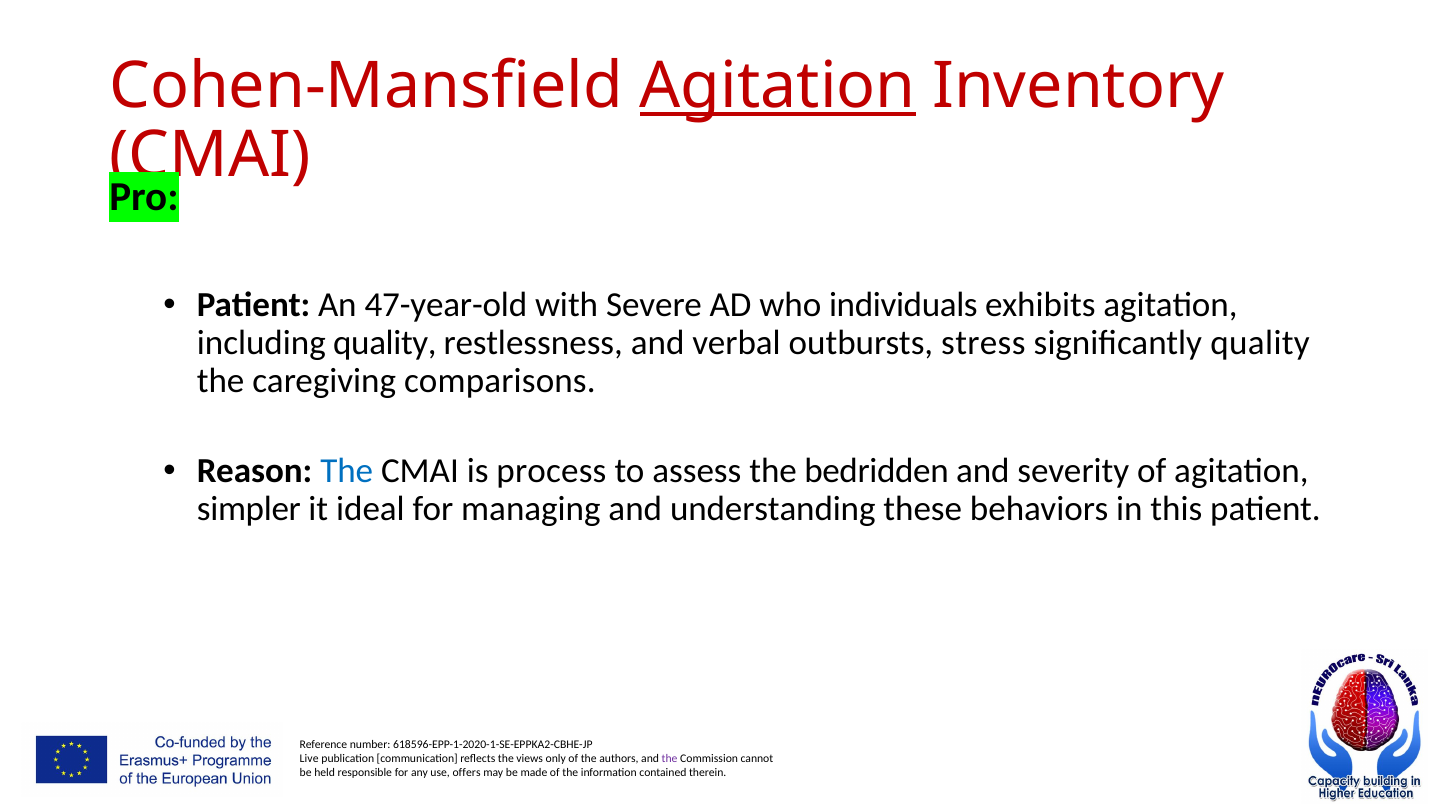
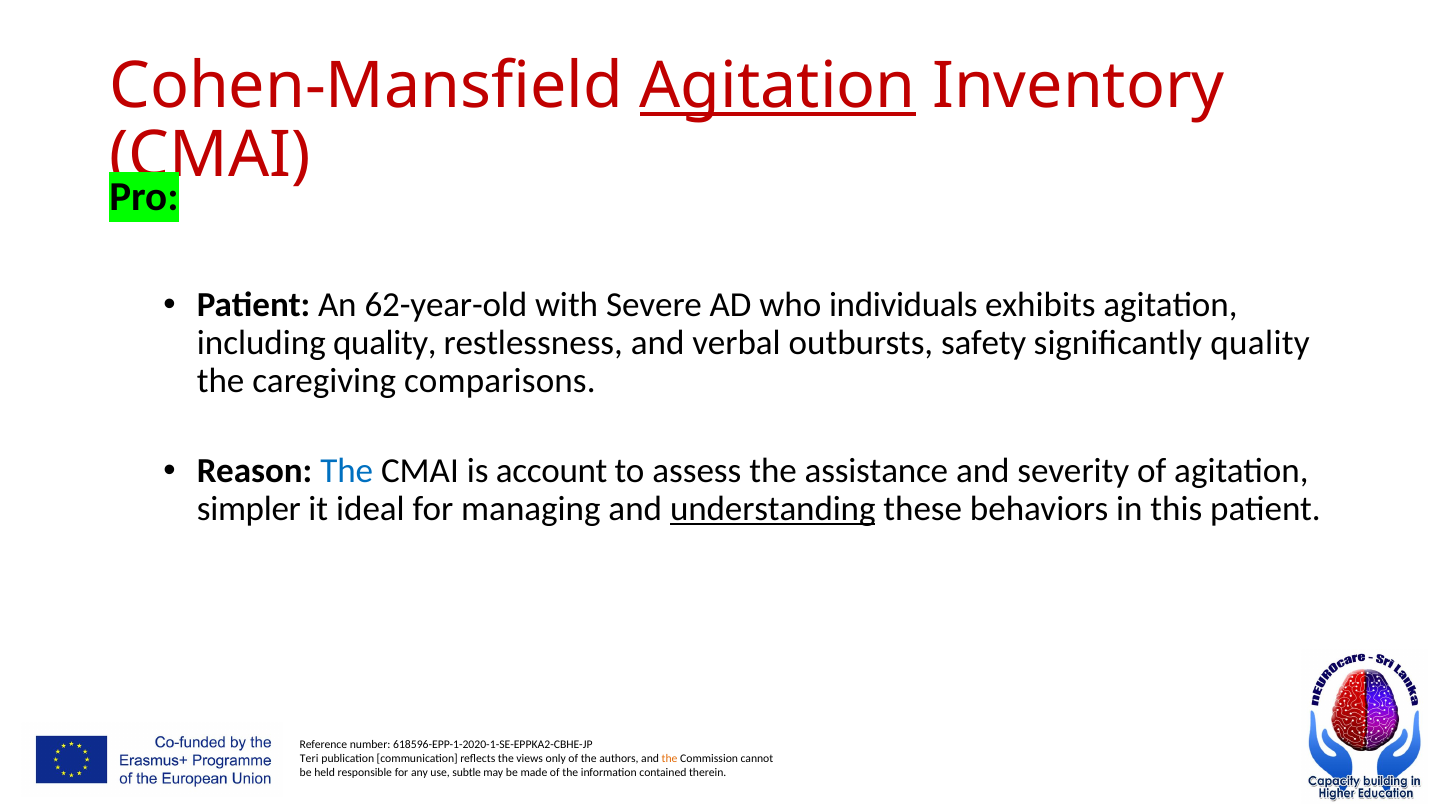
47-year-old: 47-year-old -> 62-year-old (446, 305)
stress: stress -> safety (984, 343)
process: process -> account (552, 471)
bedridden: bedridden -> assistance (876, 471)
understanding underline: none -> present (773, 509)
Live: Live -> Teri (309, 759)
the colour: purple -> orange (670, 759)
offers: offers -> subtle (467, 773)
